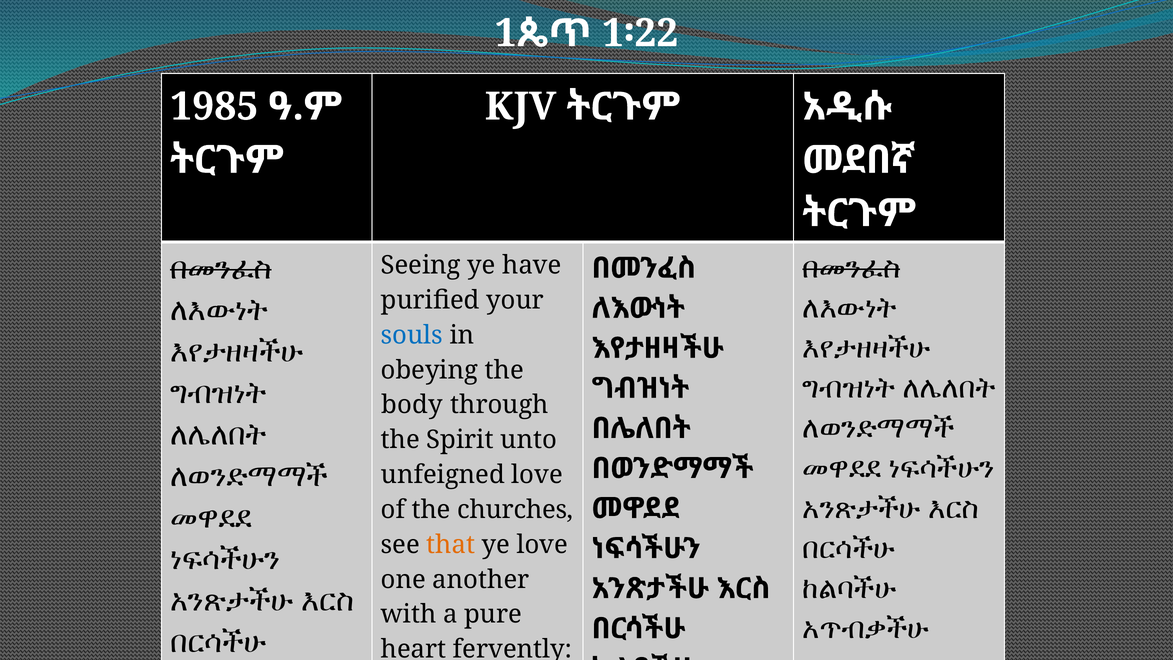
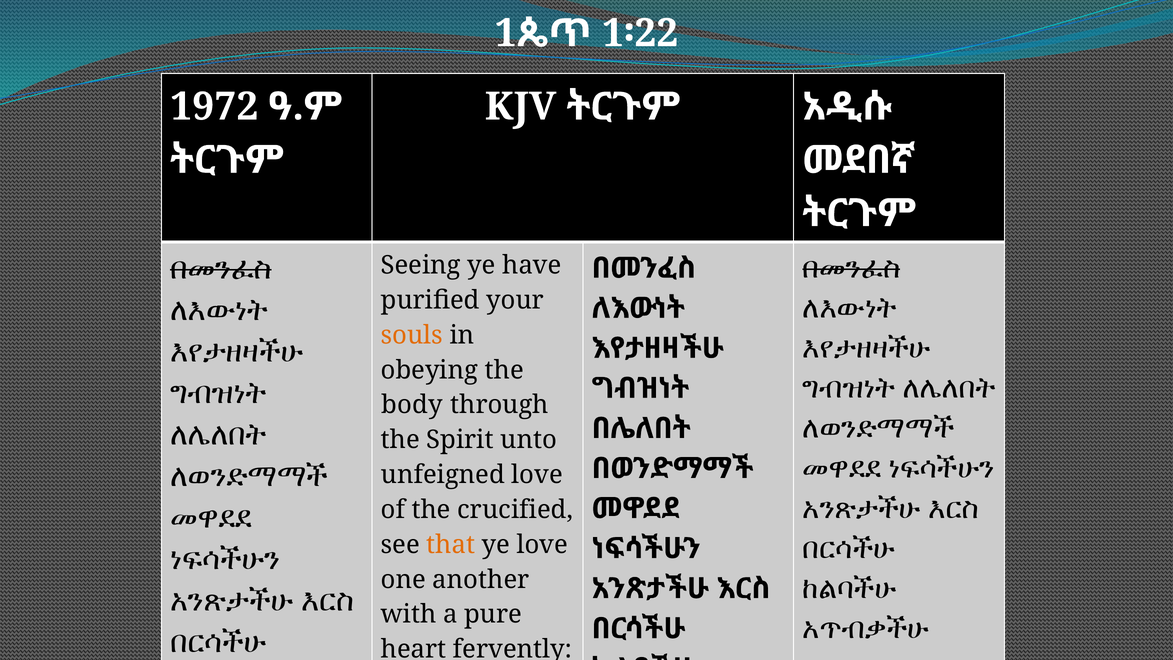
1985: 1985 -> 1972 (214, 107)
souls colour: blue -> orange (412, 335)
churches: churches -> crucified (515, 510)
